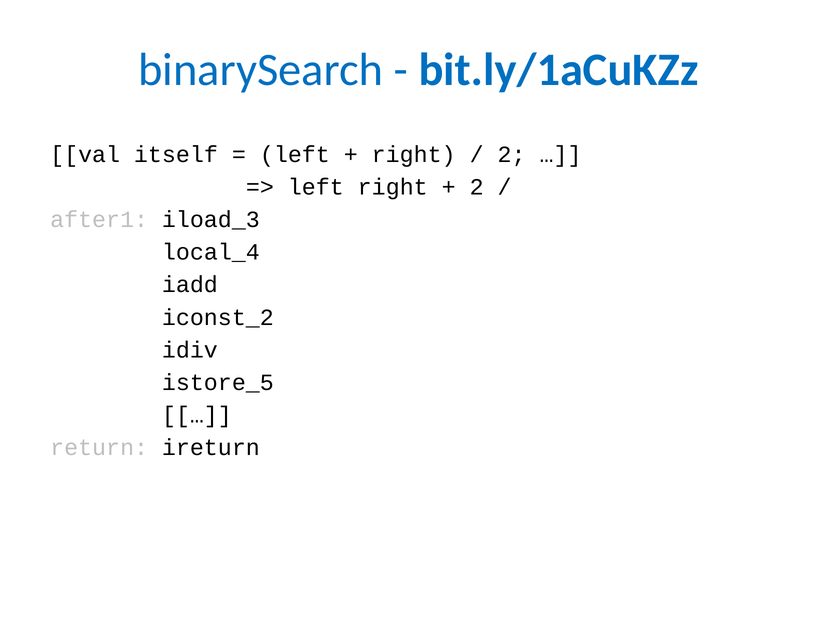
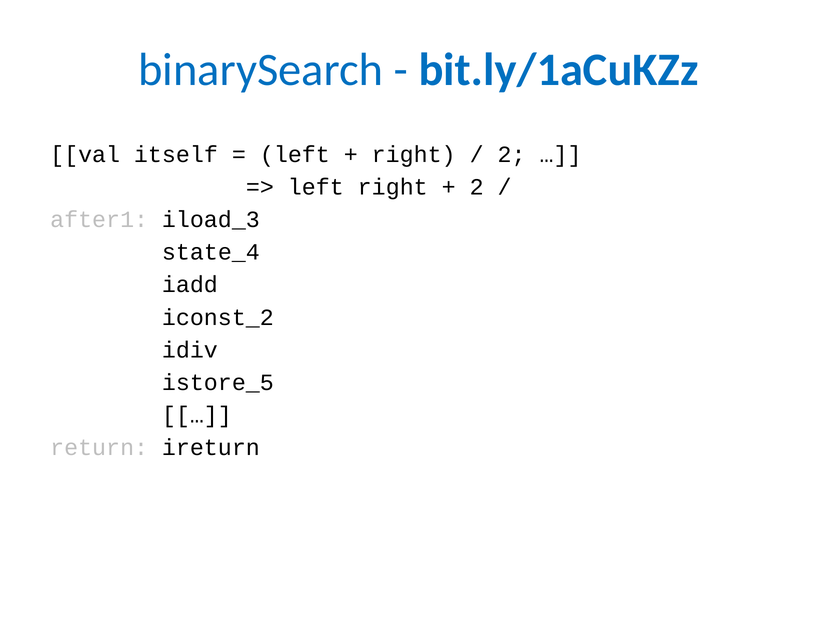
local_4: local_4 -> state_4 (211, 252)
